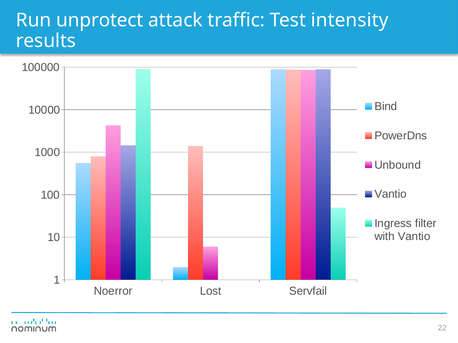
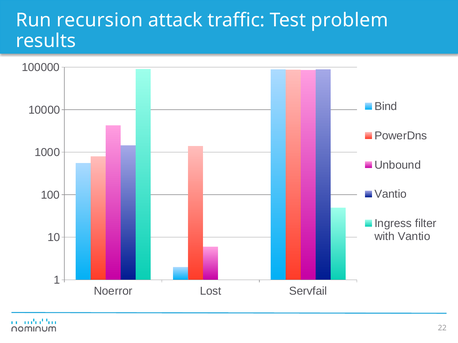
unprotect: unprotect -> recursion (100, 20)
intensity: intensity -> problem (350, 20)
